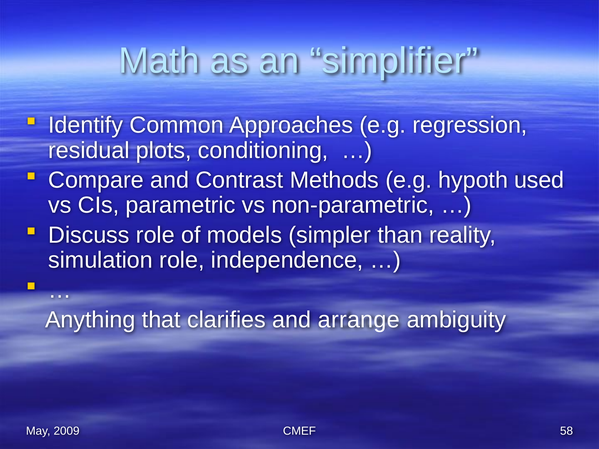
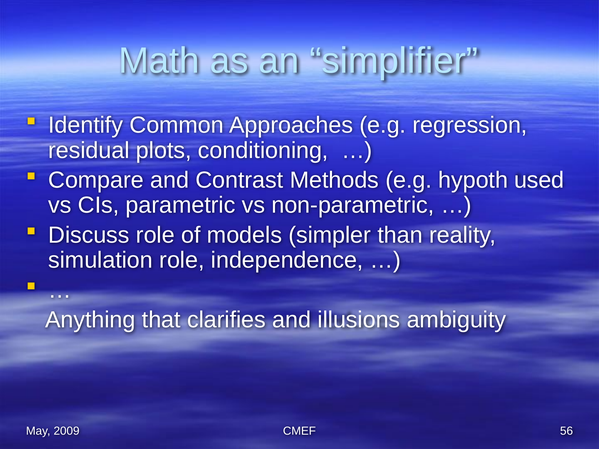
arrange: arrange -> illusions (359, 320)
58: 58 -> 56 (567, 431)
